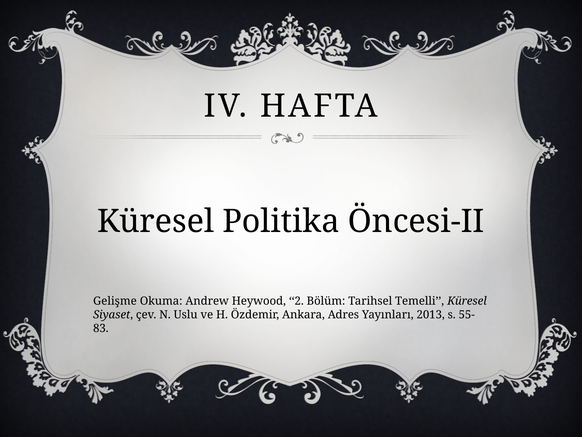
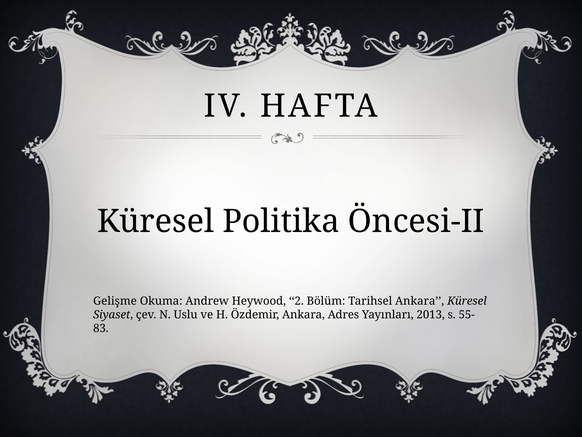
Tarihsel Temelli: Temelli -> Ankara (420, 301)
